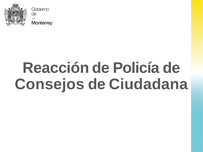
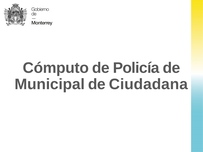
Reacción: Reacción -> Cómputo (56, 68)
Consejos: Consejos -> Municipal (50, 84)
